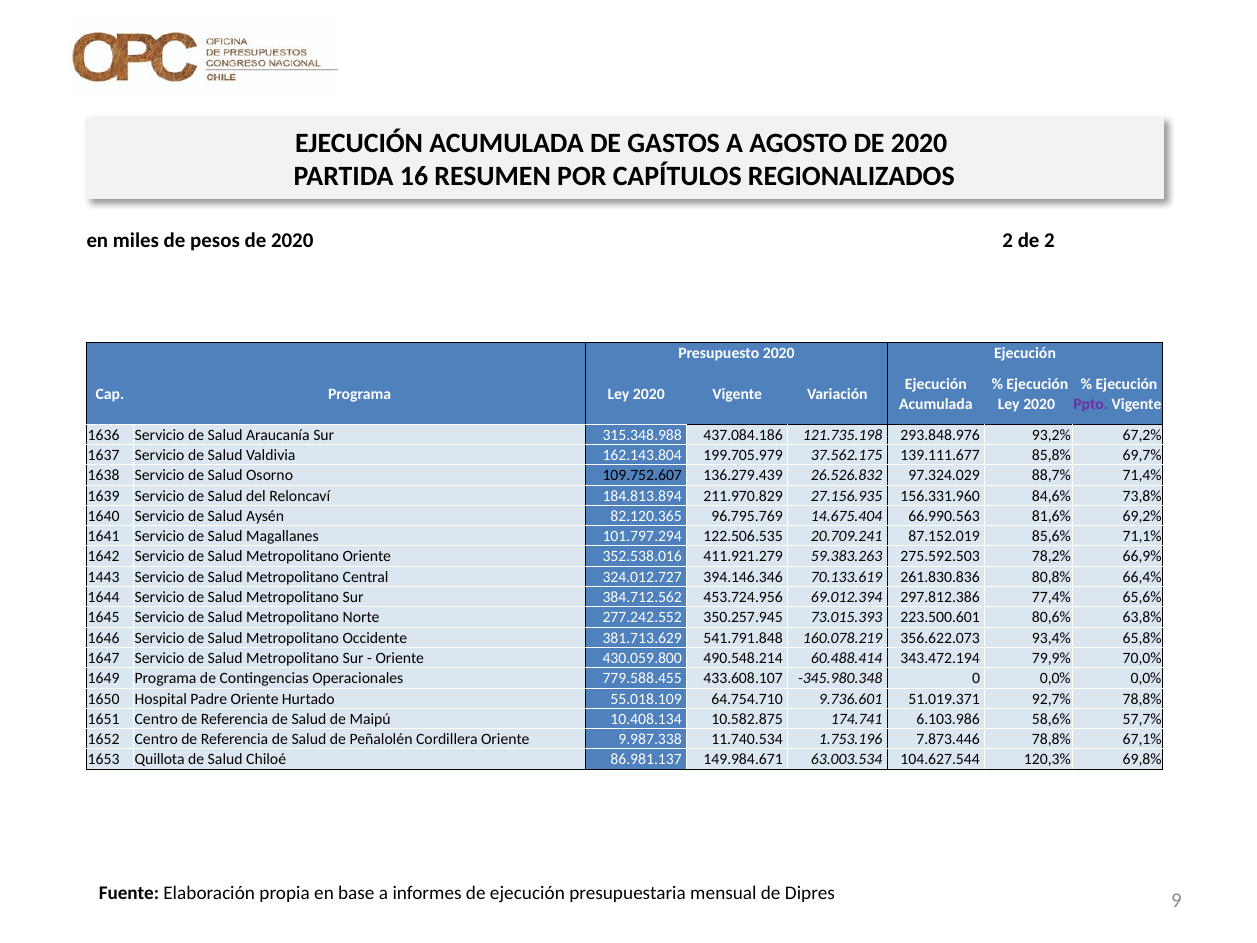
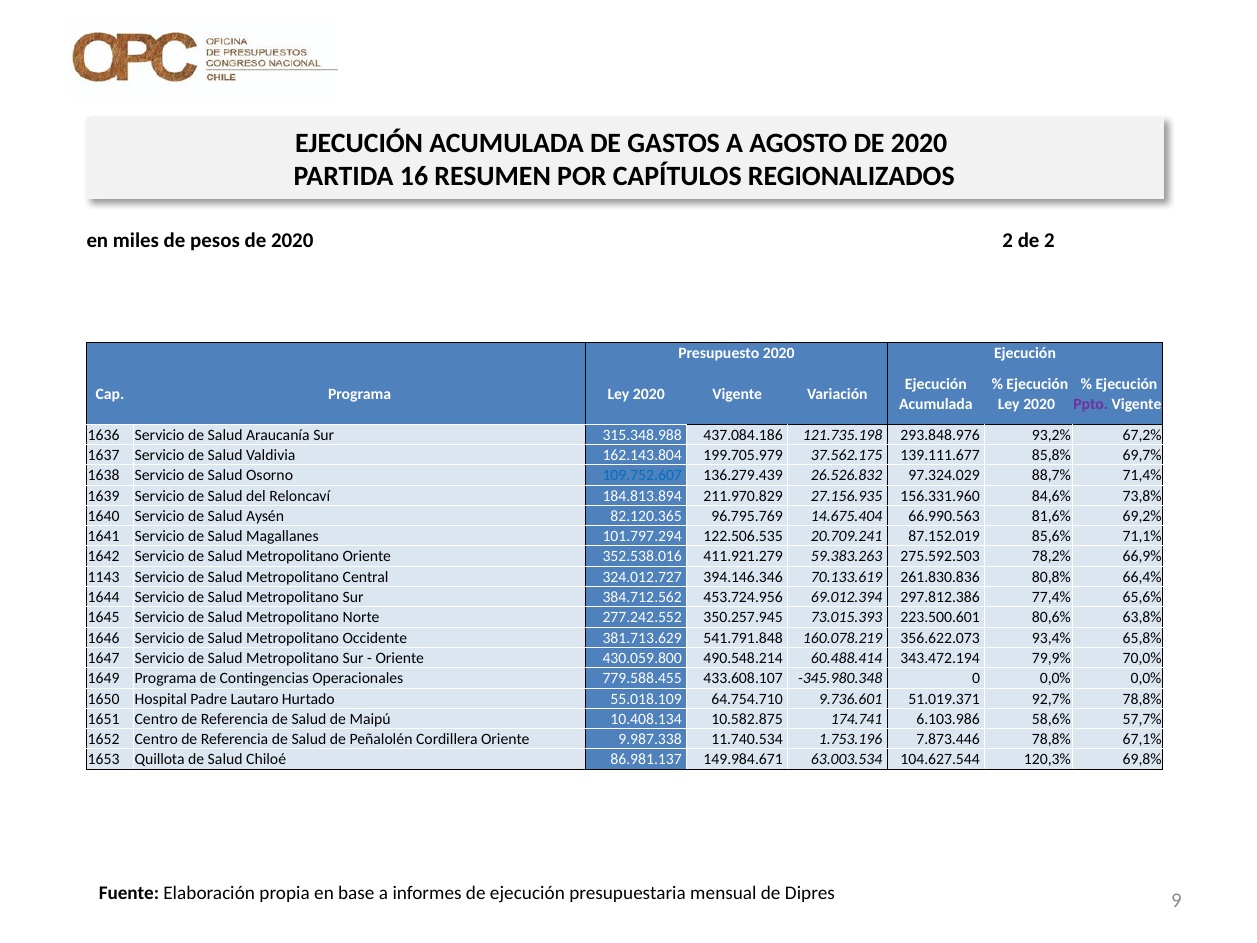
109.752.607 colour: black -> blue (642, 475)
1443: 1443 -> 1143 (104, 577)
Padre Oriente: Oriente -> Lautaro (255, 699)
